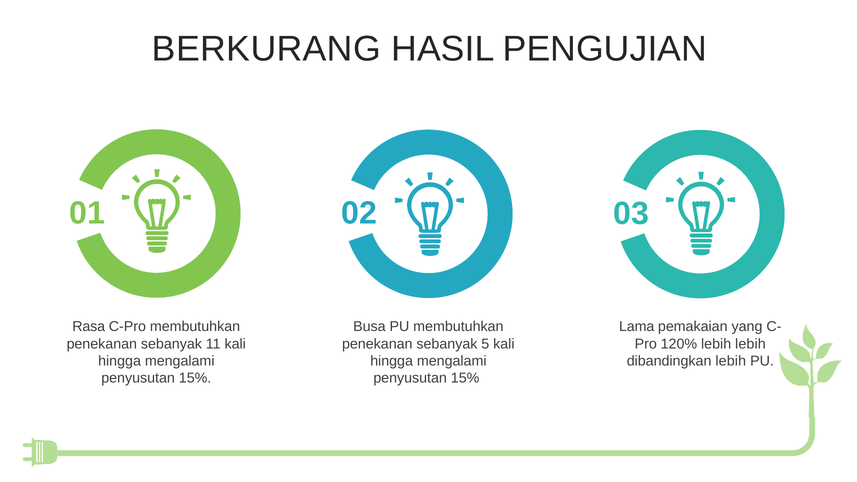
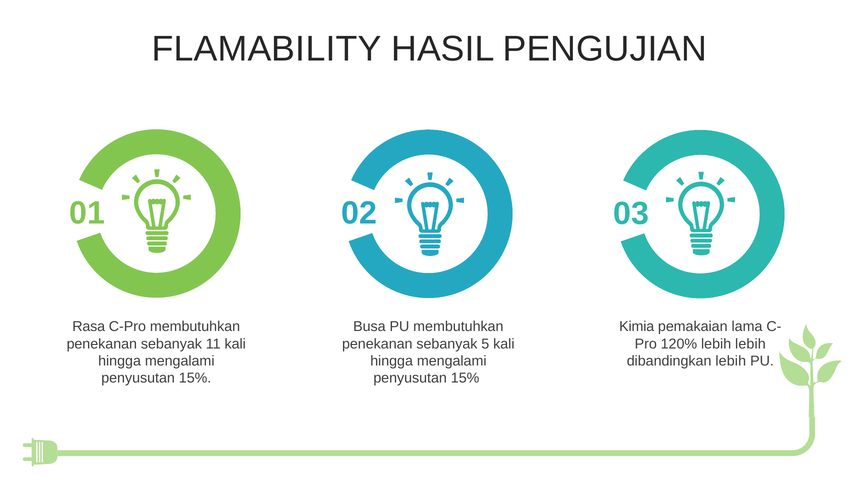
BERKURANG: BERKURANG -> FLAMABILITY (267, 49)
Lama: Lama -> Kimia (637, 327)
yang: yang -> lama (747, 327)
